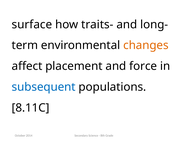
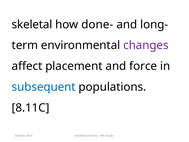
surface: surface -> skeletal (32, 24)
traits-: traits- -> done- (97, 24)
changes colour: orange -> purple (146, 45)
